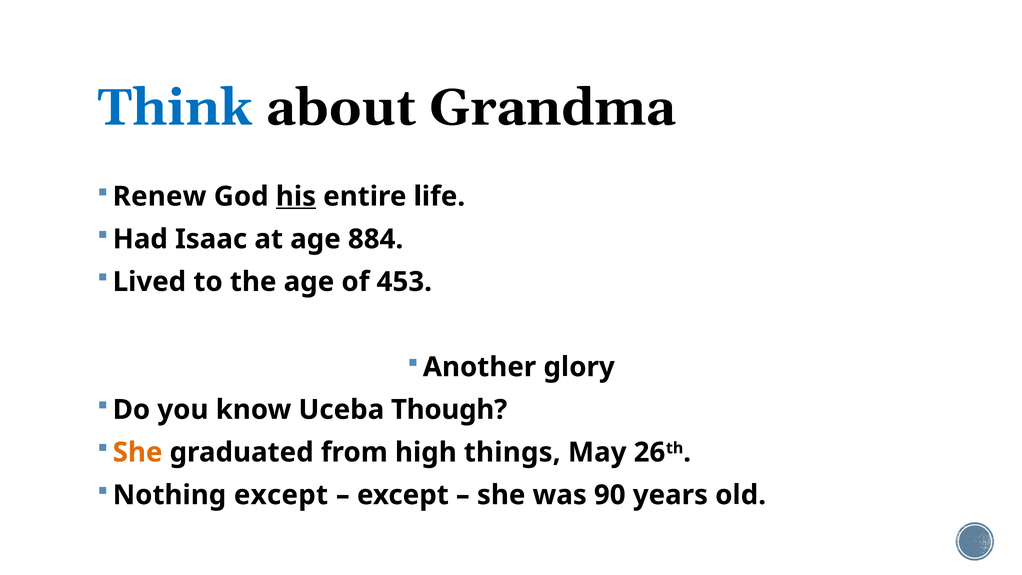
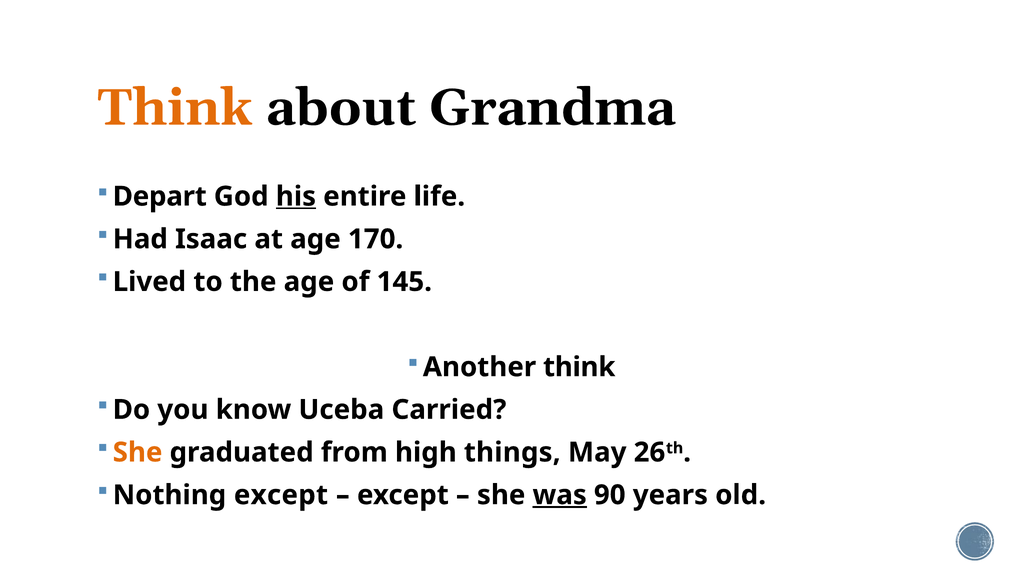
Think colour: blue -> orange (175, 108)
Renew: Renew -> Depart (160, 196)
884: 884 -> 170 (376, 239)
453: 453 -> 145 (404, 282)
Another glory: glory -> think (579, 367)
Though: Though -> Carried (449, 410)
was underline: none -> present (560, 495)
